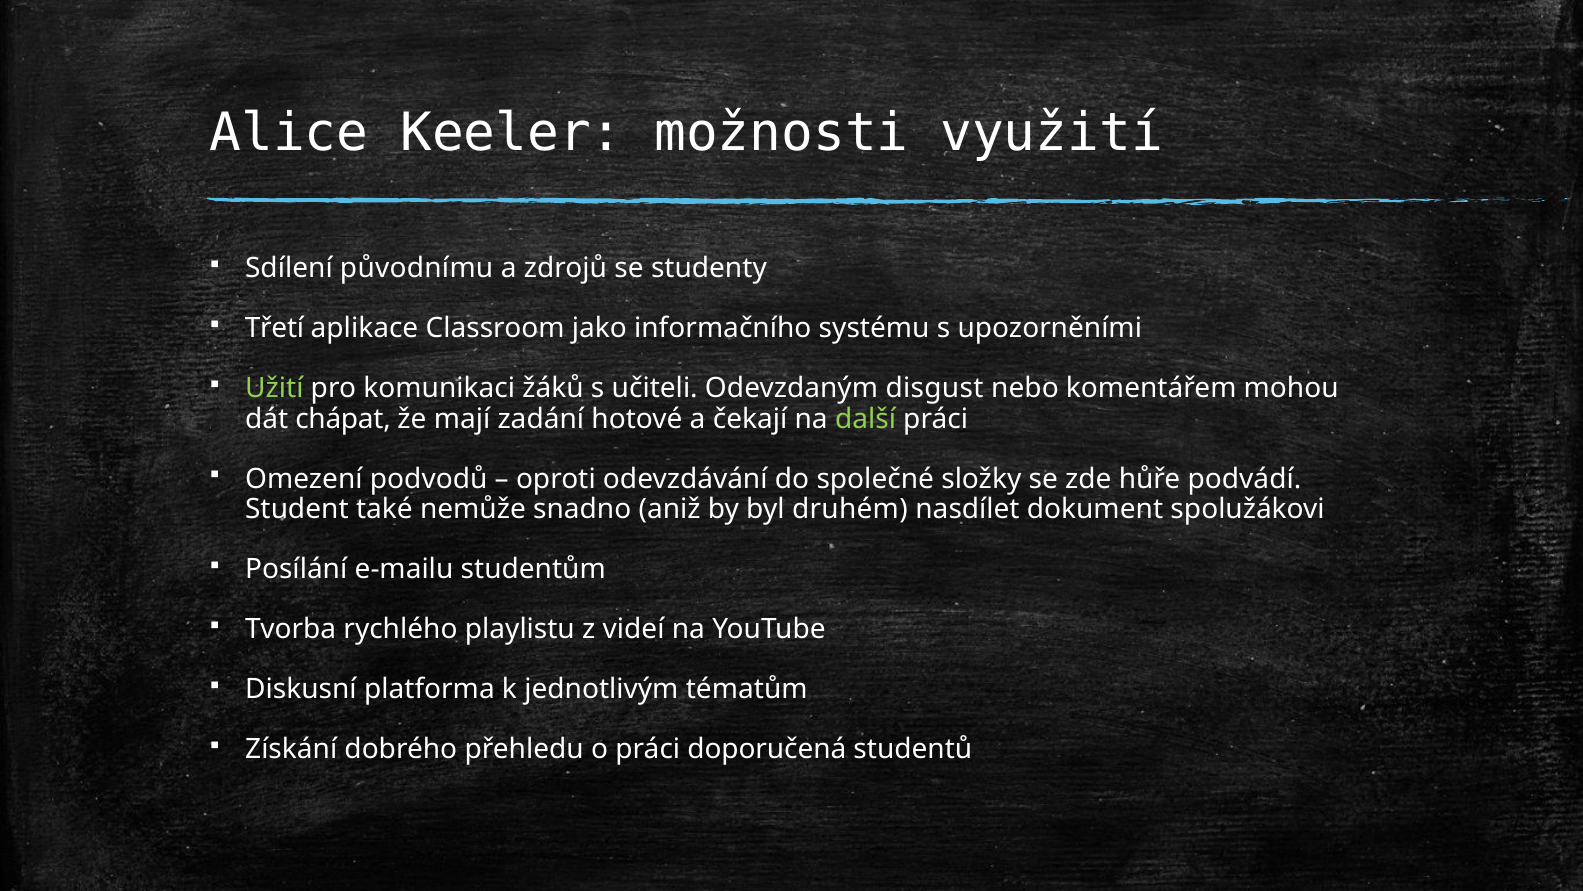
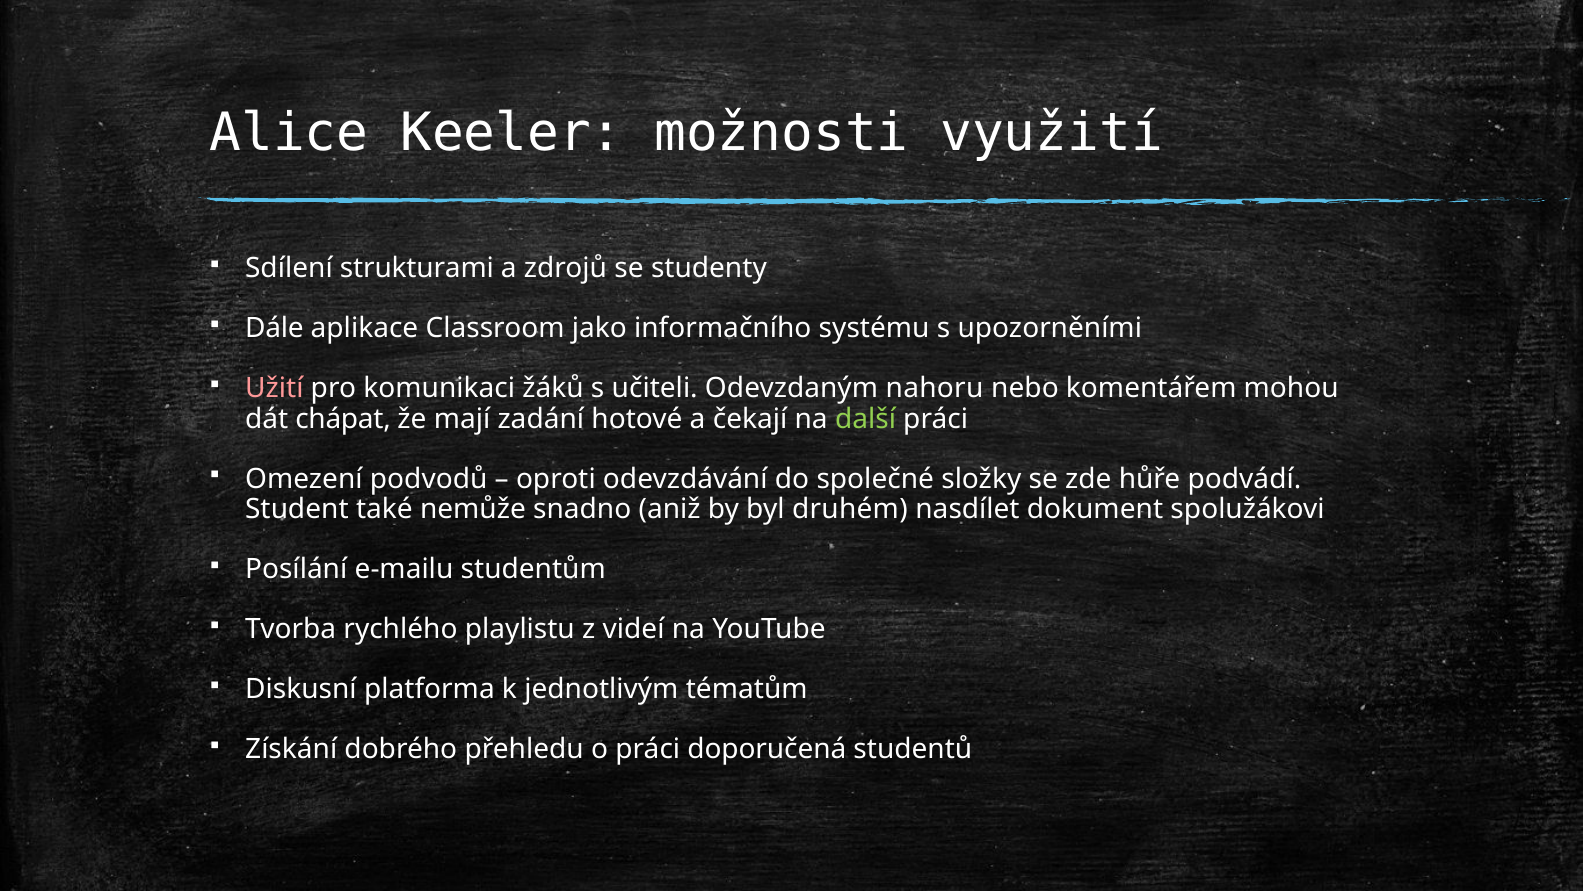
původnímu: původnímu -> strukturami (417, 268)
Třetí: Třetí -> Dále (274, 328)
Užití colour: light green -> pink (274, 388)
disgust: disgust -> nahoru (935, 388)
